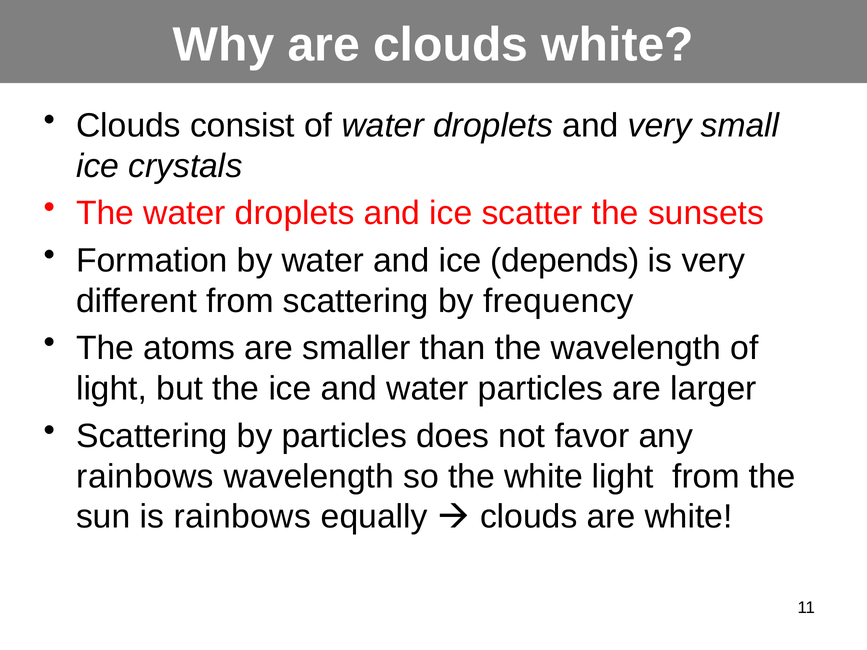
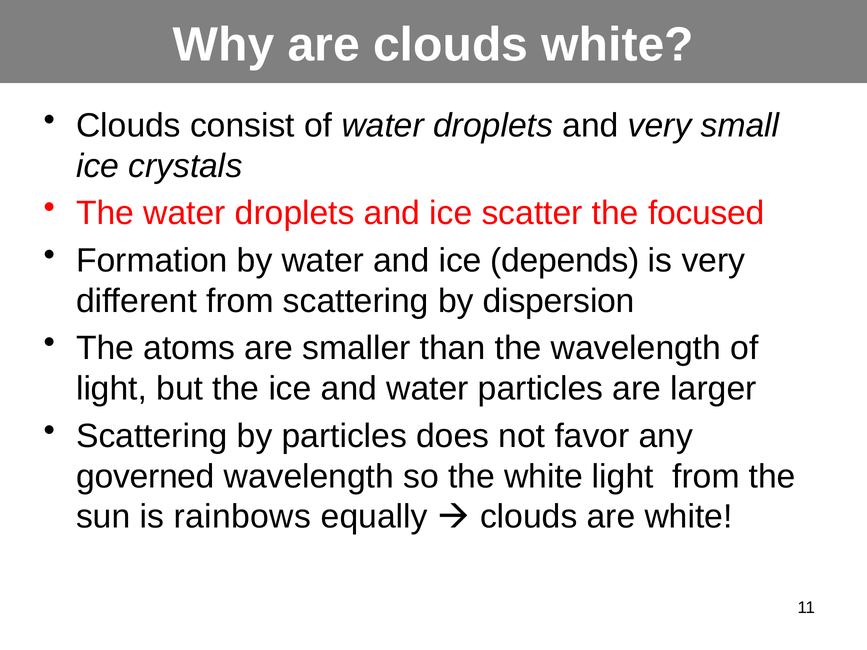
sunsets: sunsets -> focused (706, 213)
frequency: frequency -> dispersion (559, 301)
rainbows: rainbows -> governed (145, 477)
